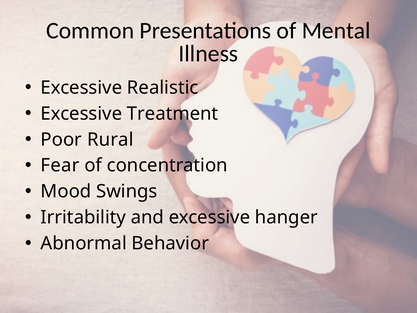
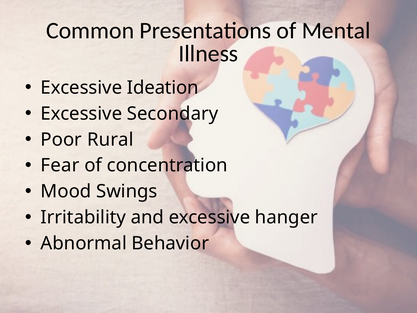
Realistic: Realistic -> Ideation (163, 87)
Treatment: Treatment -> Secondary (173, 113)
